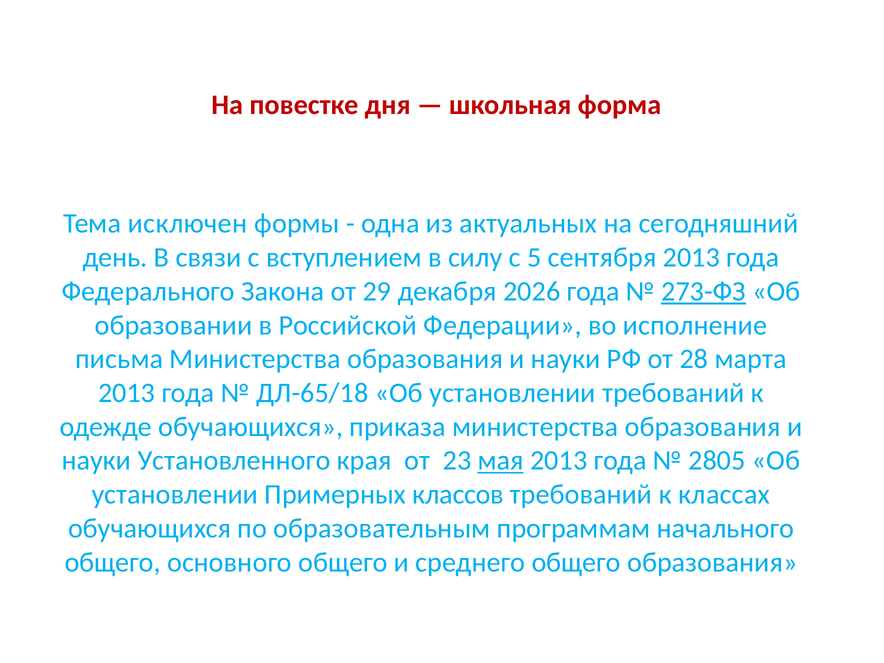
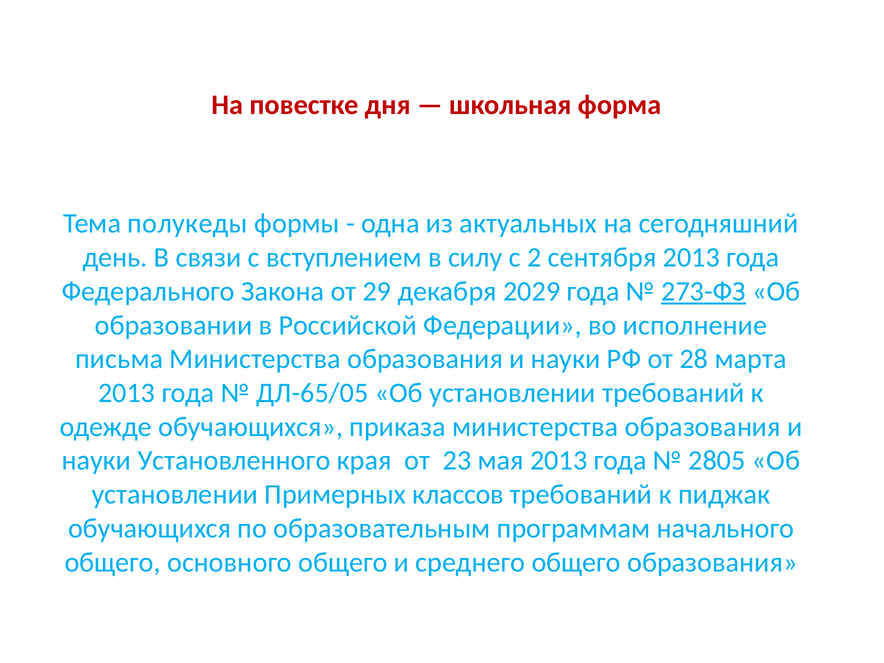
исключен: исключен -> полукеды (188, 224)
5: 5 -> 2 (534, 257)
2026: 2026 -> 2029 (532, 291)
ДЛ-65/18: ДЛ-65/18 -> ДЛ-65/05 (312, 393)
мая underline: present -> none (501, 461)
классах: классах -> пиджак (724, 495)
